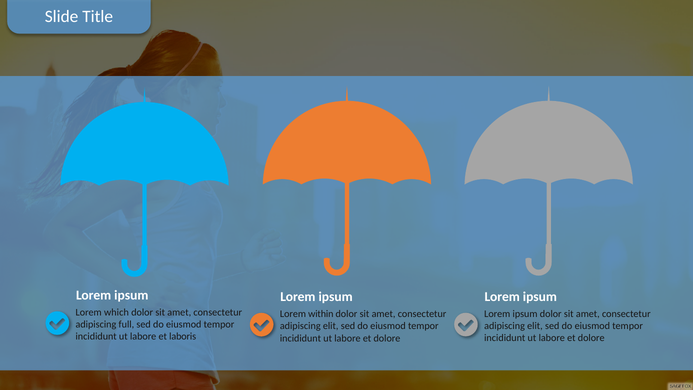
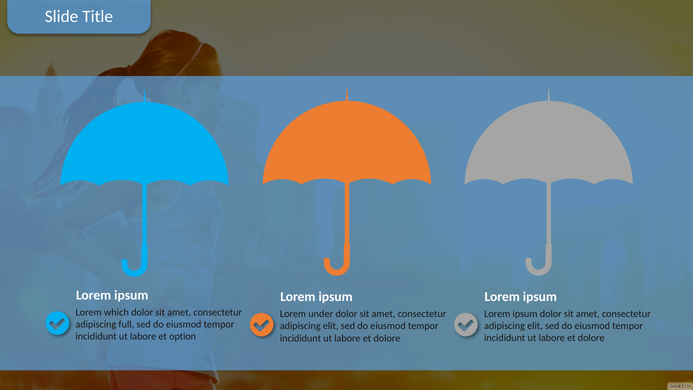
within: within -> under (321, 314)
laboris: laboris -> option (183, 336)
